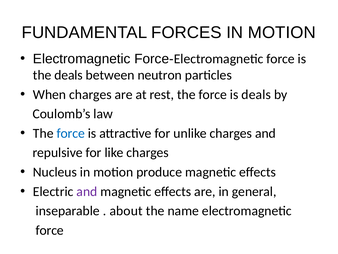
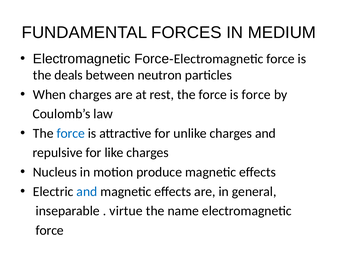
FORCES IN MOTION: MOTION -> MEDIUM (282, 32)
is deals: deals -> force (256, 94)
and colour: purple -> blue (87, 191)
about: about -> virtue (126, 210)
